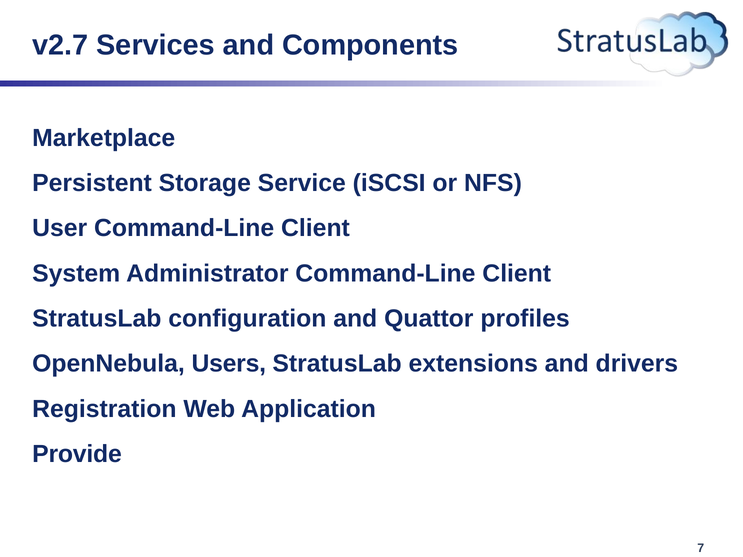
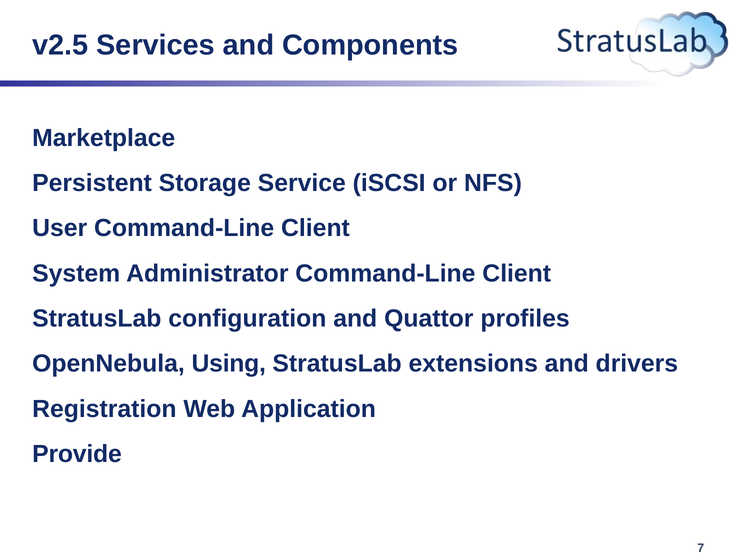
v2.7: v2.7 -> v2.5 (60, 45)
Users: Users -> Using (229, 364)
